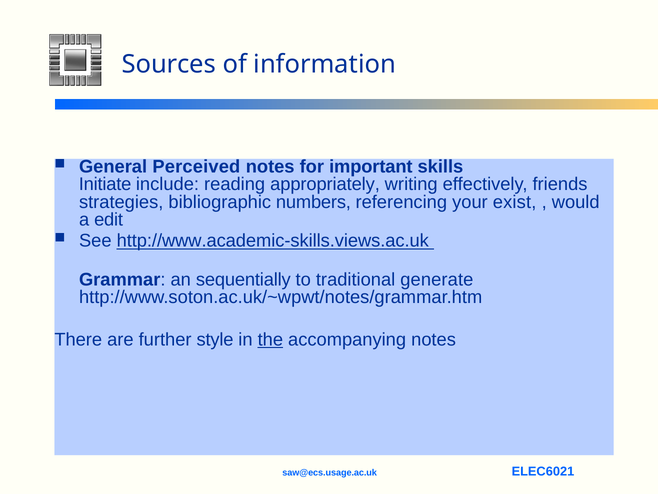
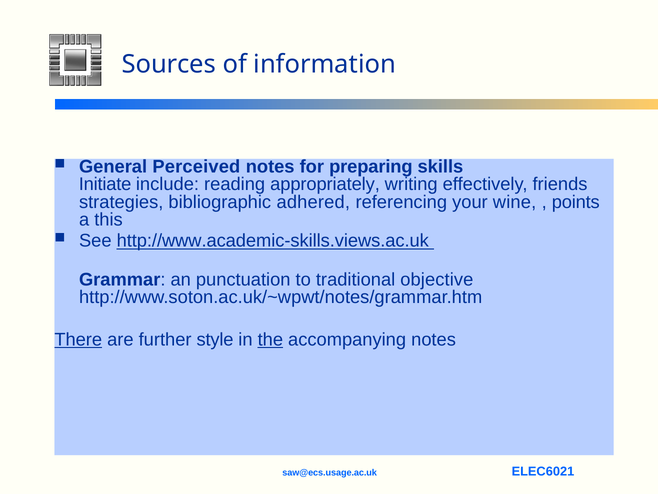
important: important -> preparing (371, 167)
numbers: numbers -> adhered (313, 202)
exist: exist -> wine (515, 202)
would: would -> points (576, 202)
edit: edit -> this (109, 219)
sequentially: sequentially -> punctuation (243, 279)
generate: generate -> objective (437, 279)
There underline: none -> present (78, 339)
